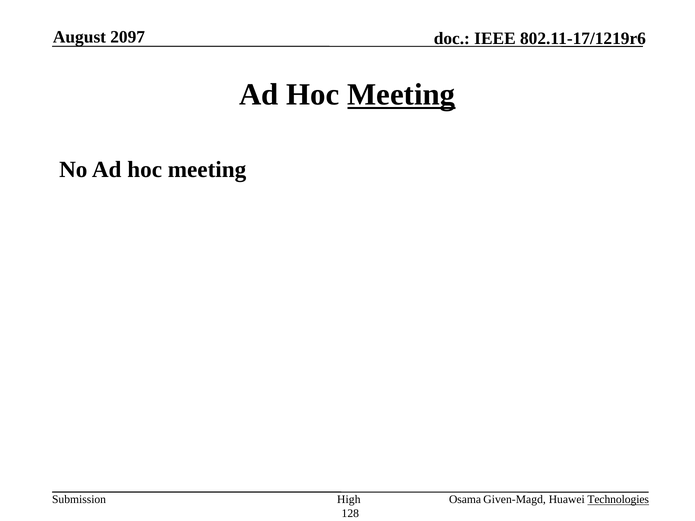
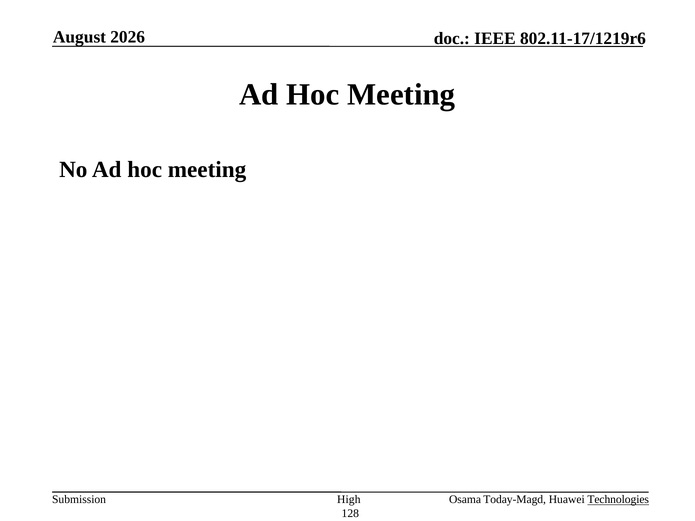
2097: 2097 -> 2026 (128, 37)
Meeting underline: present -> none (401, 95)
Given-Magd: Given-Magd -> Today-Magd (515, 500)
